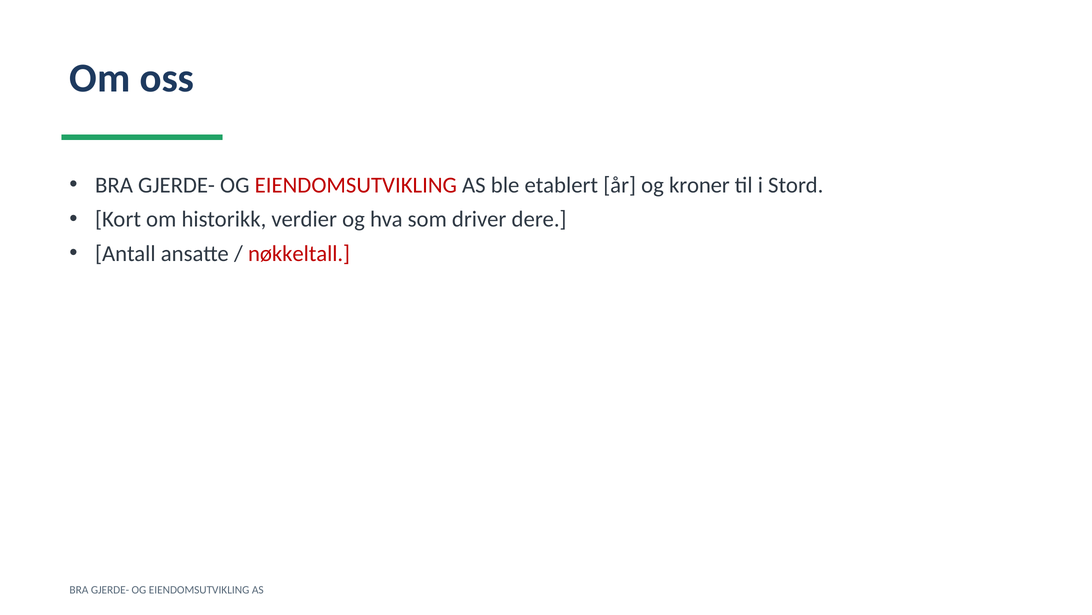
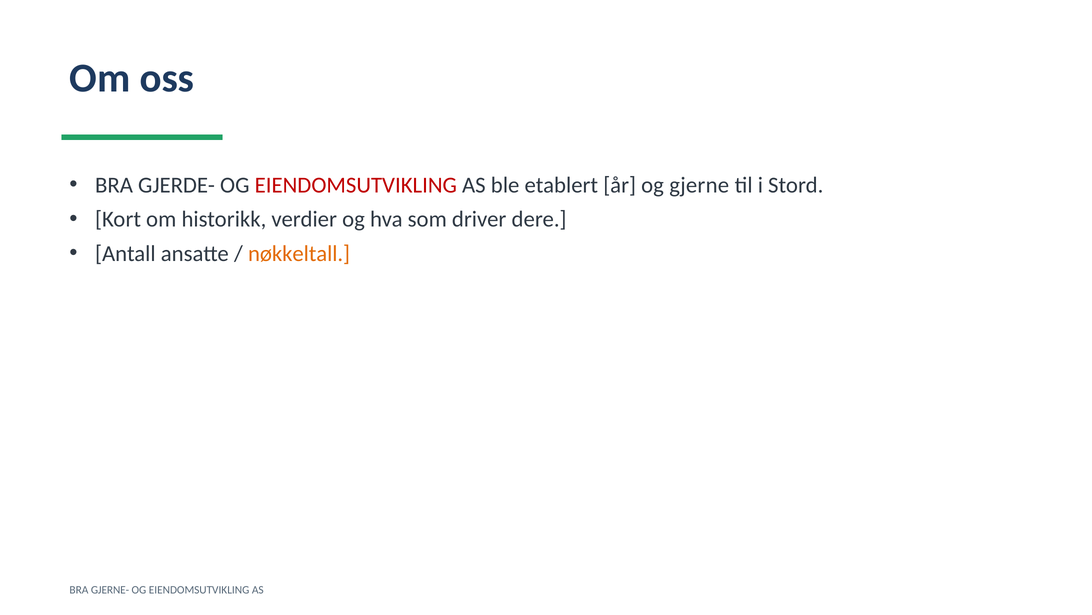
kroner: kroner -> gjerne (699, 185)
nøkkeltall colour: red -> orange (299, 253)
GJERDE-: GJERDE- -> GJERNE- (110, 589)
